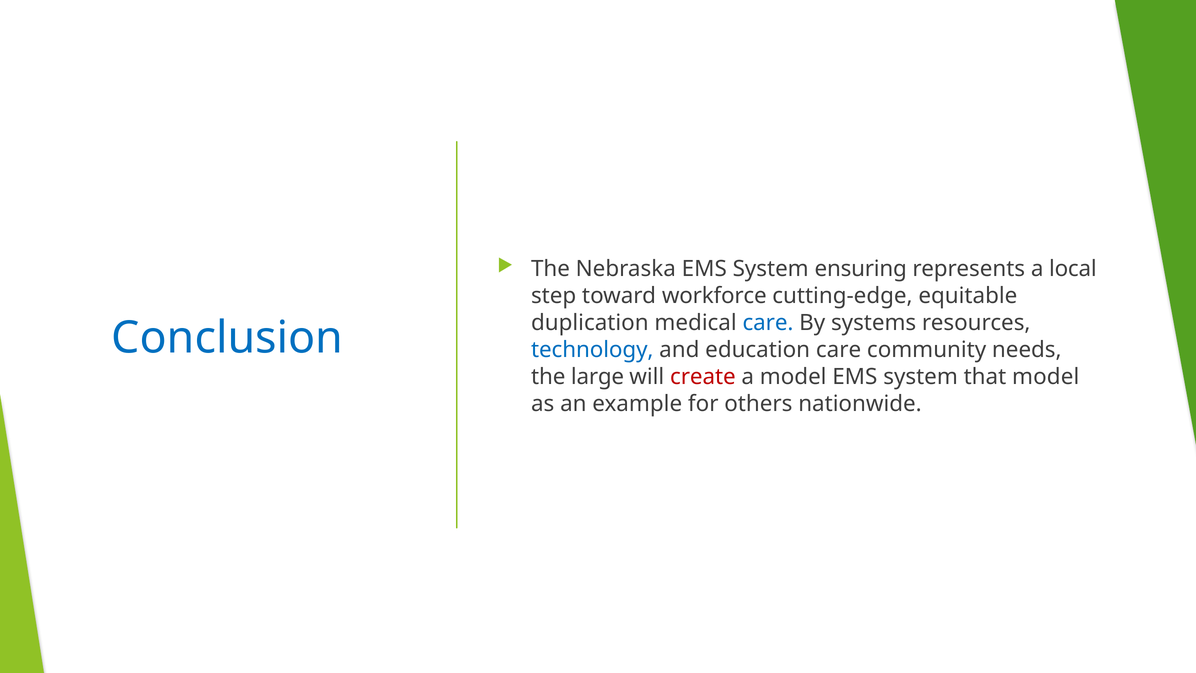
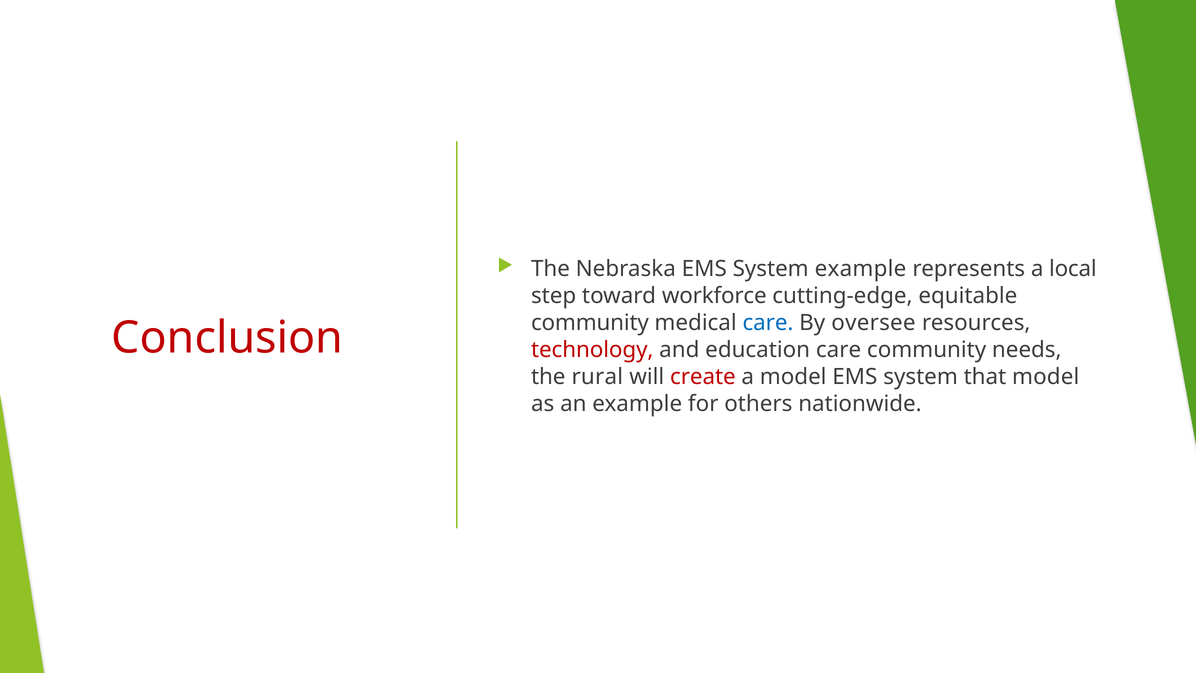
System ensuring: ensuring -> example (861, 269)
duplication: duplication -> community (590, 323)
systems: systems -> oversee (873, 323)
Conclusion colour: blue -> red (227, 338)
technology colour: blue -> red (592, 350)
large: large -> rural (597, 377)
